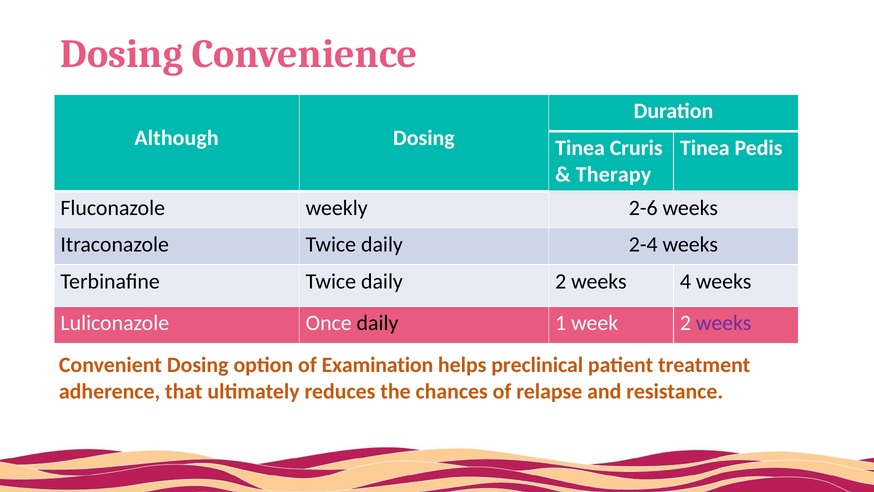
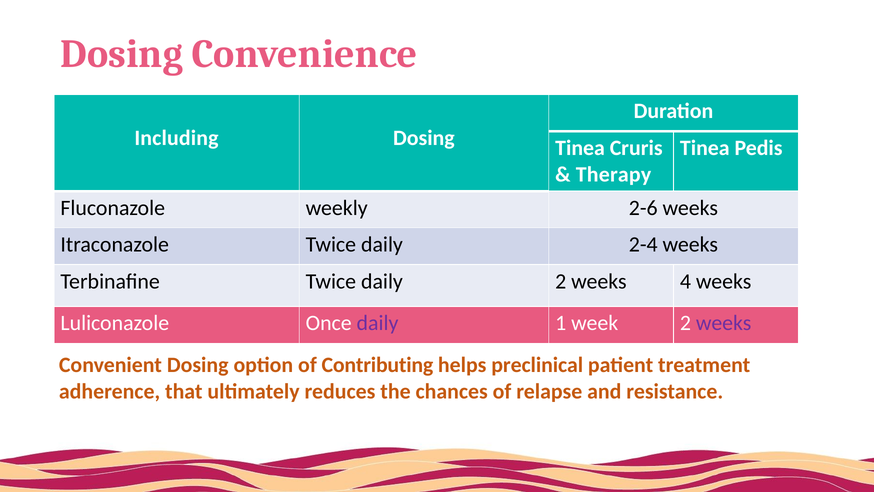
Although: Although -> Including (176, 138)
daily colour: black -> purple (378, 323)
Examination: Examination -> Contributing (377, 365)
